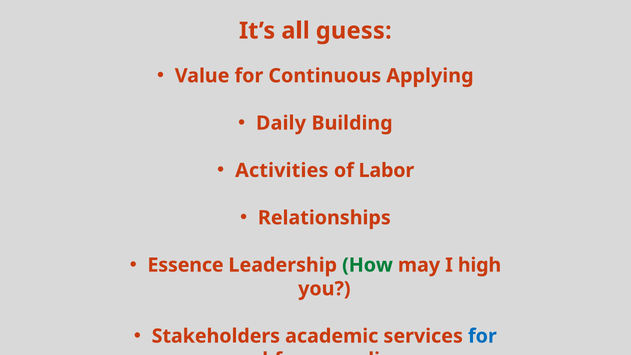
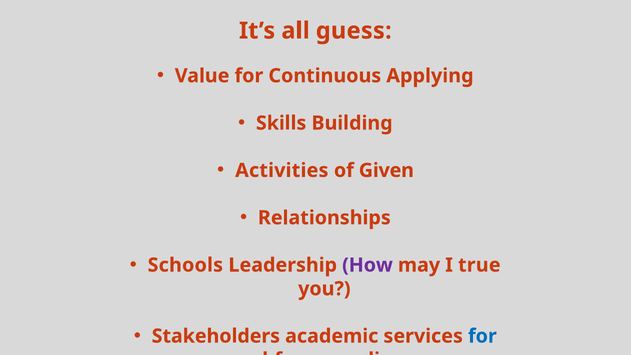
Daily: Daily -> Skills (281, 123)
Labor: Labor -> Given (386, 170)
Essence: Essence -> Schools (185, 265)
How colour: green -> purple (367, 265)
high: high -> true (479, 265)
